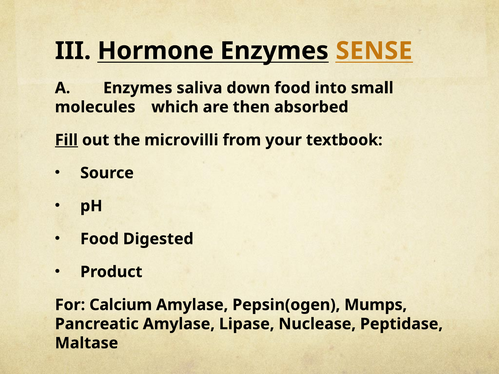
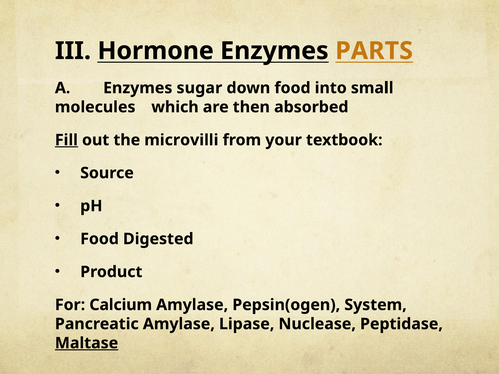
SENSE: SENSE -> PARTS (374, 51)
saliva: saliva -> sugar (199, 88)
Mumps: Mumps -> System (376, 305)
Maltase underline: none -> present (87, 343)
